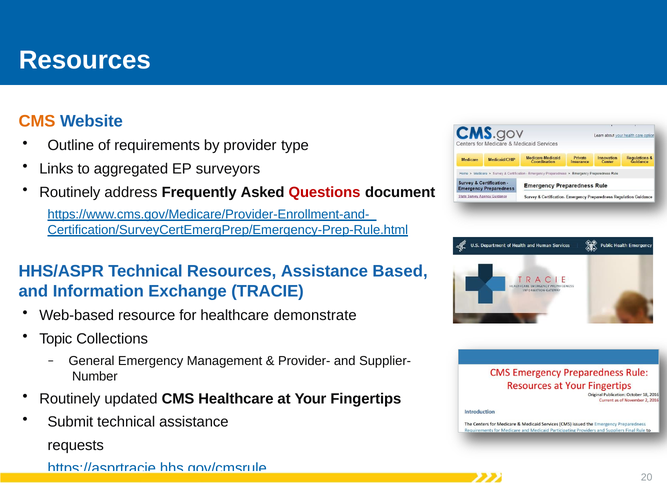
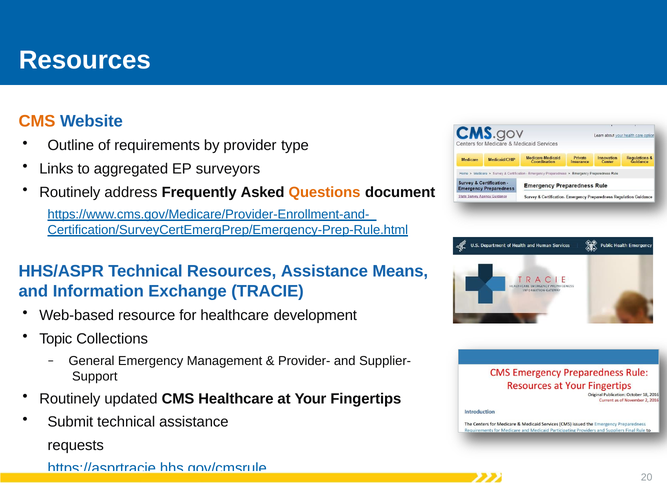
Questions colour: red -> orange (324, 192)
Based: Based -> Means (400, 271)
demonstrate: demonstrate -> development (315, 316)
Number: Number -> Support (95, 377)
